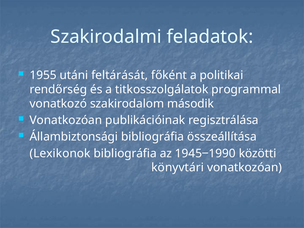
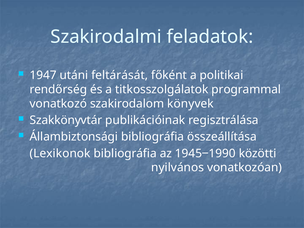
1955: 1955 -> 1947 (43, 75)
második: második -> könyvek (190, 104)
Vonatkozóan: Vonatkozóan -> Szakkönyvtár (66, 120)
könyvtári: könyvtári -> nyilvános (178, 168)
